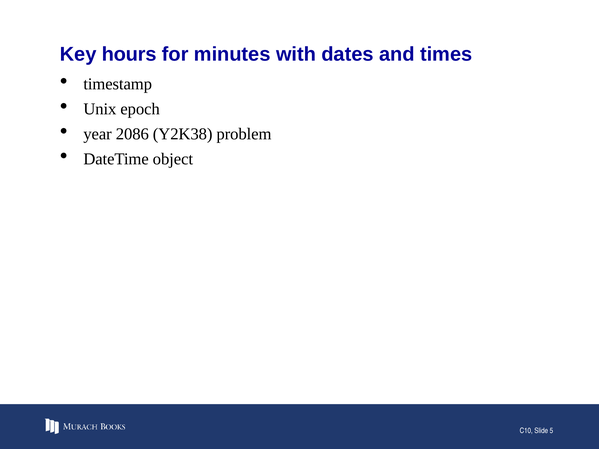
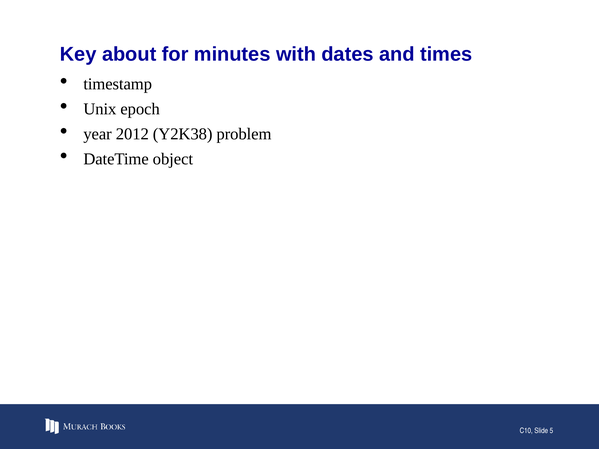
hours: hours -> about (129, 54)
2086: 2086 -> 2012 (132, 134)
